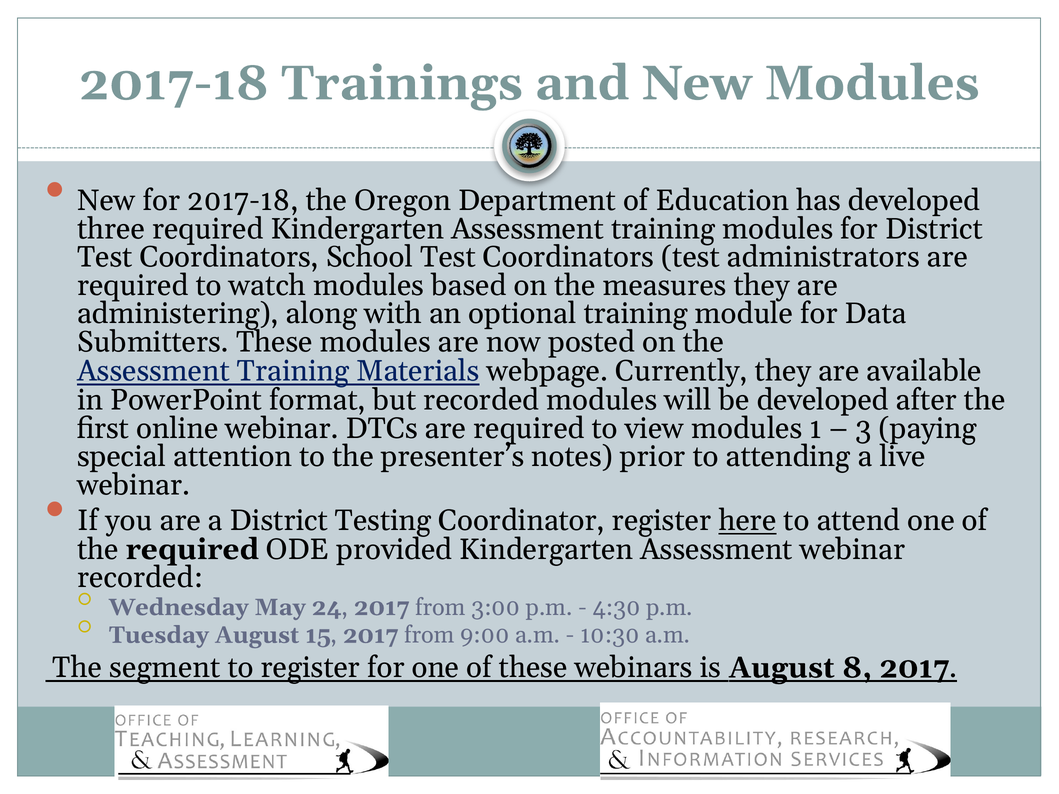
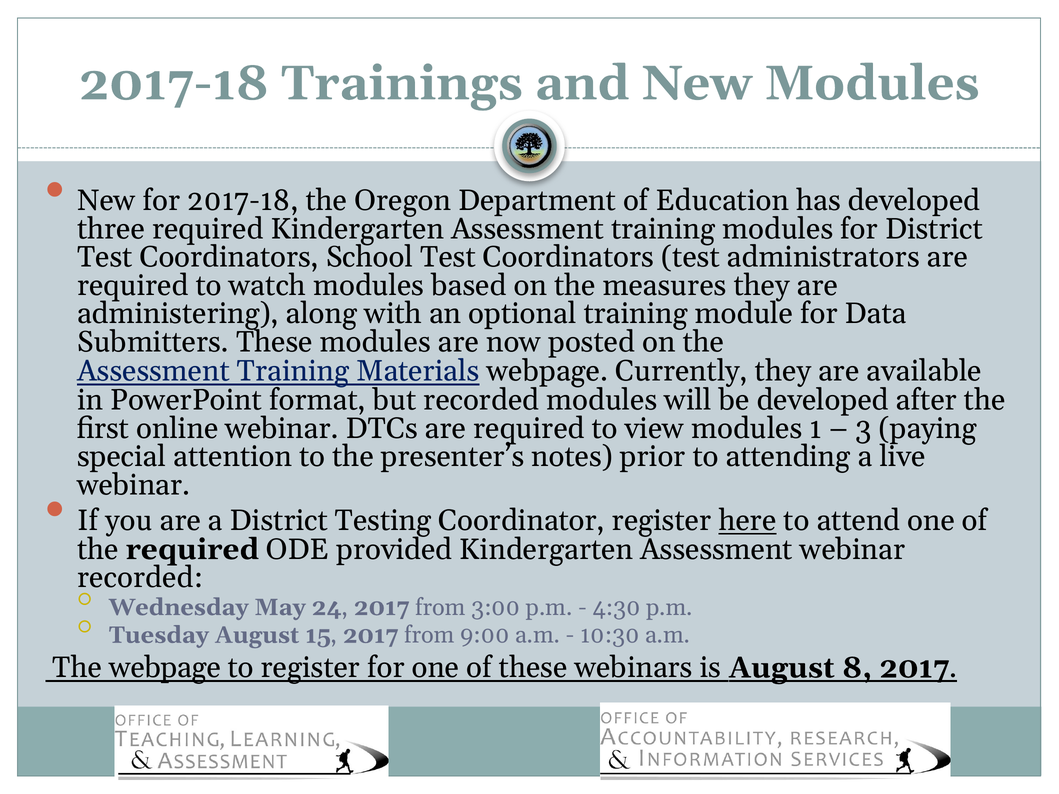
The segment: segment -> webpage (165, 668)
